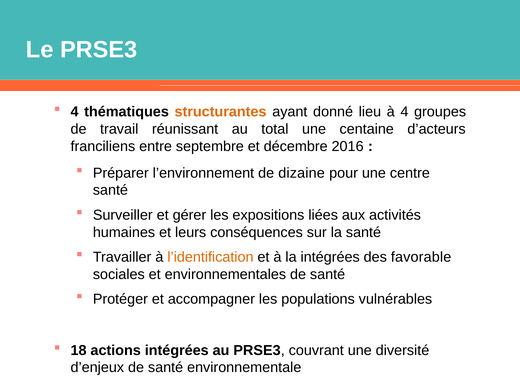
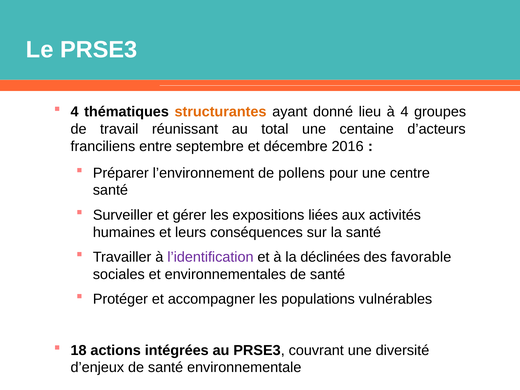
dizaine: dizaine -> pollens (302, 173)
l’identification colour: orange -> purple (210, 257)
la intégrées: intégrées -> déclinées (330, 257)
